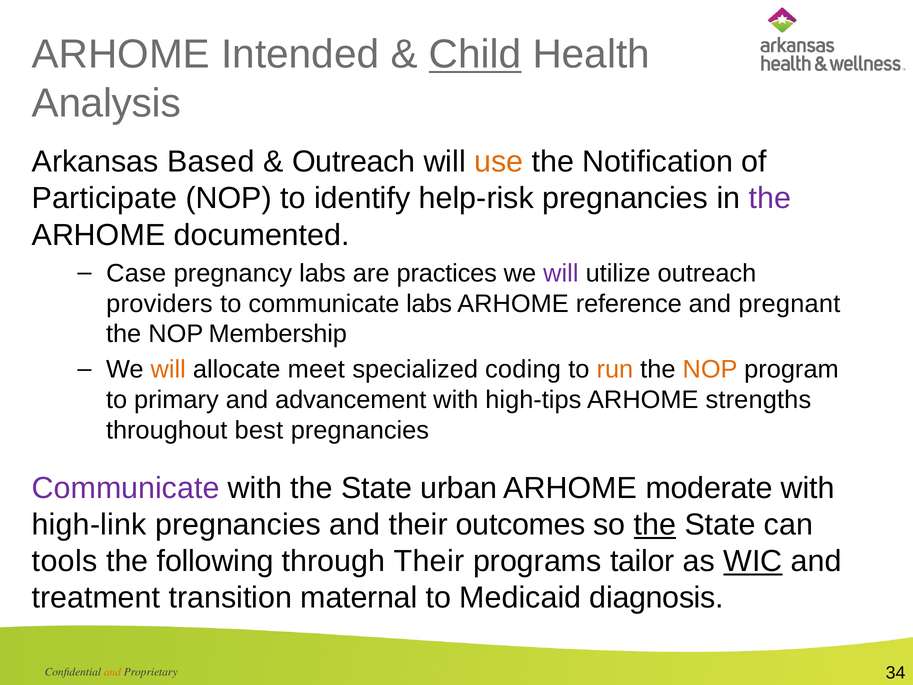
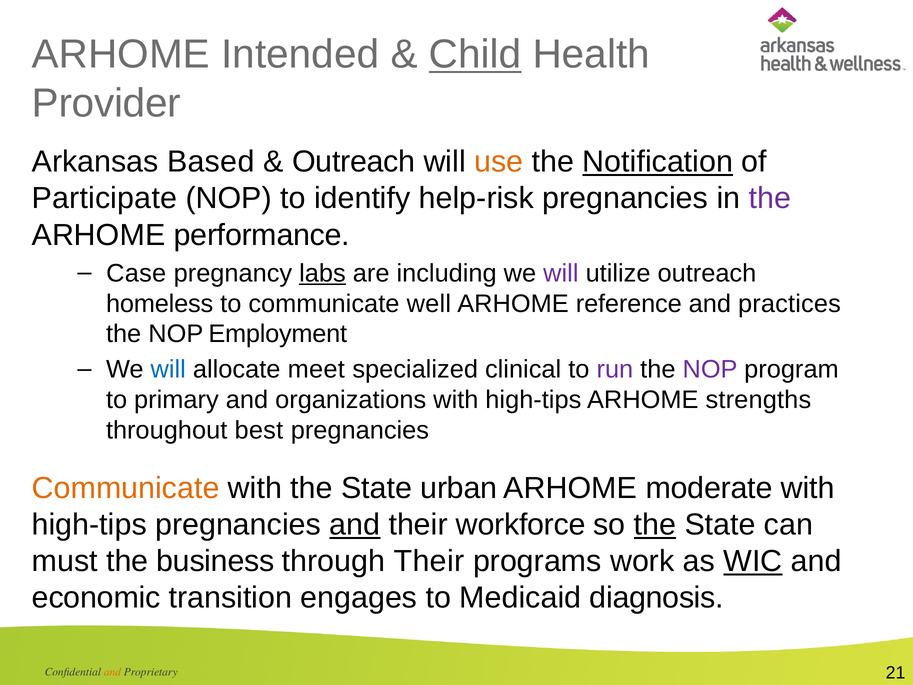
Analysis: Analysis -> Provider (106, 103)
Notification underline: none -> present (658, 162)
documented: documented -> performance (262, 235)
labs underline: none -> present (322, 273)
practices: practices -> including (447, 273)
providers: providers -> homeless (160, 304)
communicate labs: labs -> well (429, 304)
pregnant: pregnant -> practices (789, 304)
Membership: Membership -> Employment (278, 334)
will colour: orange -> blue (168, 369)
coding: coding -> clinical (523, 369)
run colour: orange -> purple (615, 369)
NOP colour: orange -> purple (710, 369)
advancement: advancement -> organizations (351, 400)
Communicate colour: purple -> orange (126, 488)
high-link: high-link -> high-tips (89, 525)
and underline: none -> present (355, 525)
outcomes: outcomes -> workforce (521, 525)
tools: tools -> must (65, 561)
following: following -> business (215, 561)
tailor: tailor -> work (642, 561)
treatment: treatment -> economic (96, 598)
maternal: maternal -> engages (359, 598)
34: 34 -> 21 (896, 673)
